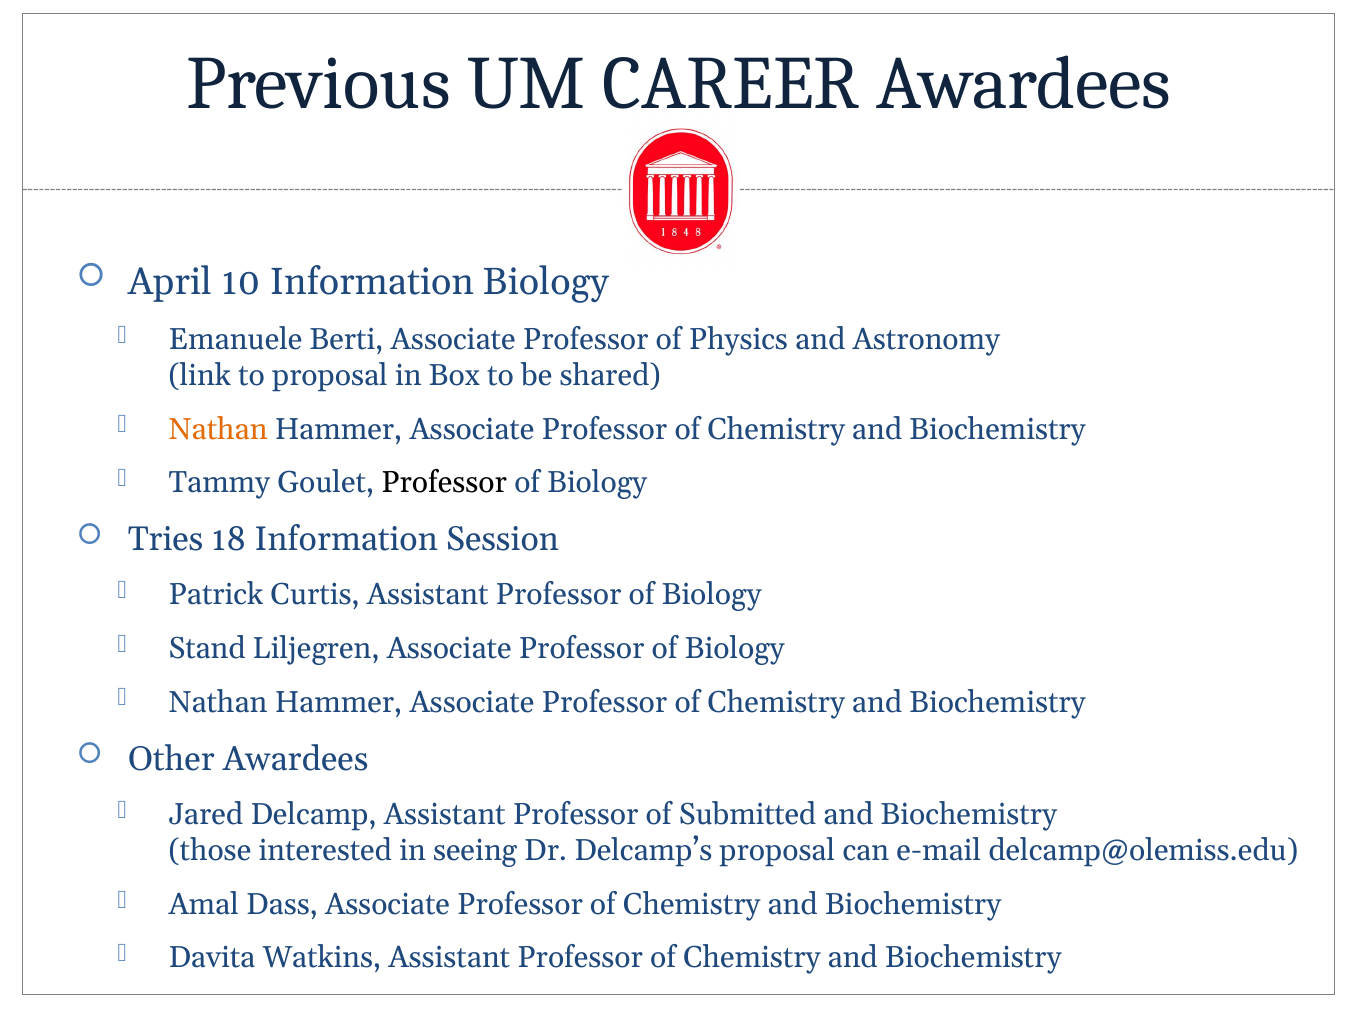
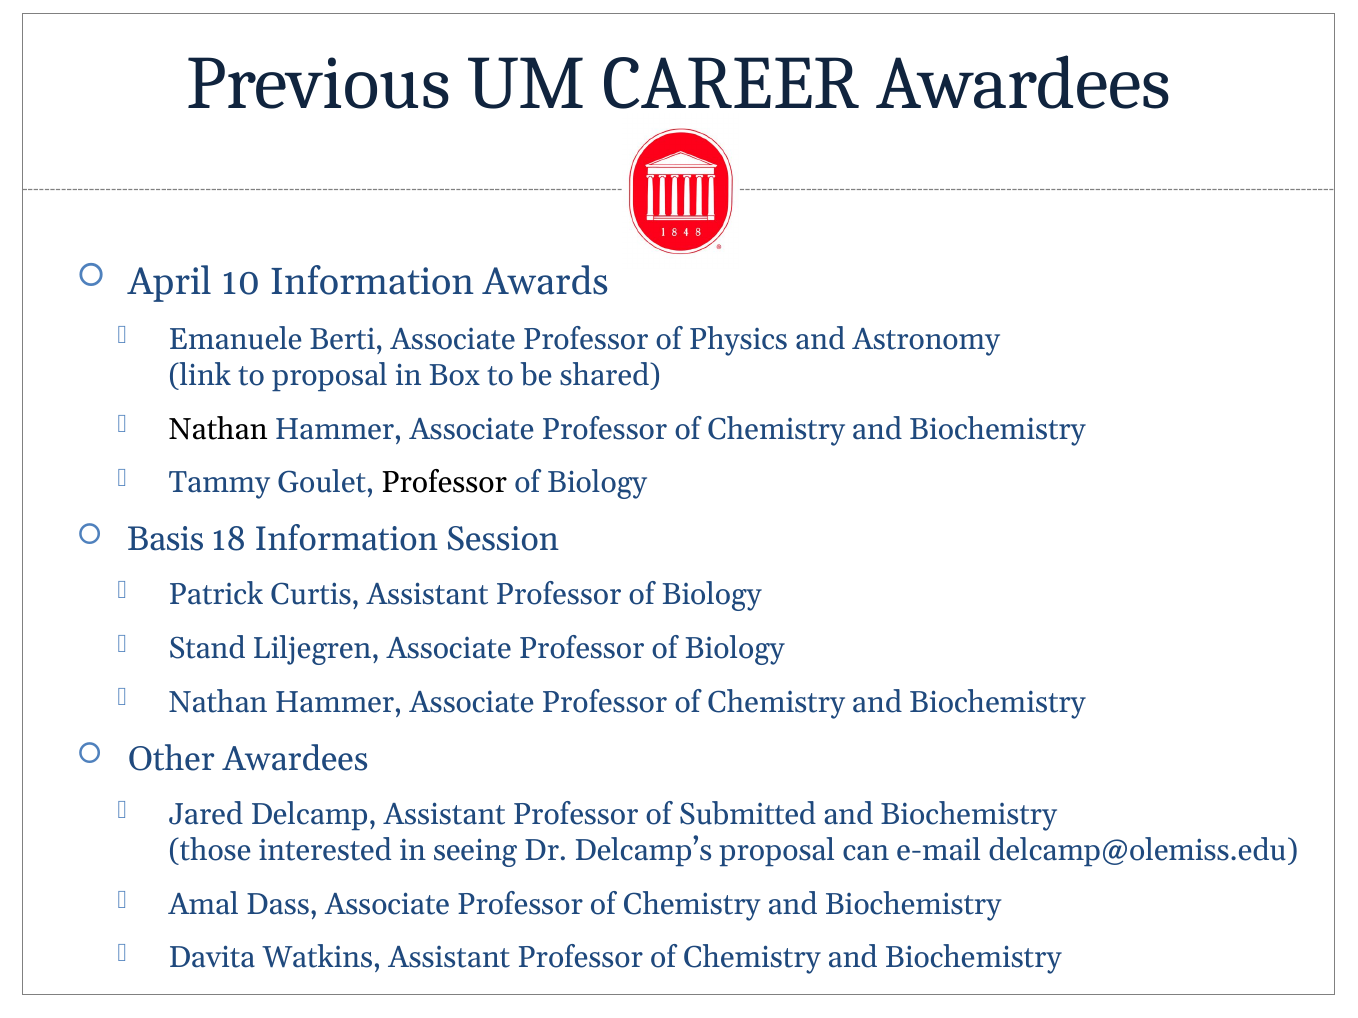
Information Biology: Biology -> Awards (546, 282)
Nathan colour: orange -> black (218, 429)
Tries: Tries -> Basis (166, 540)
